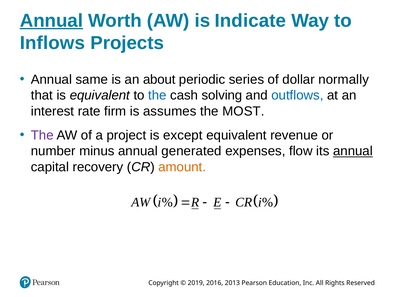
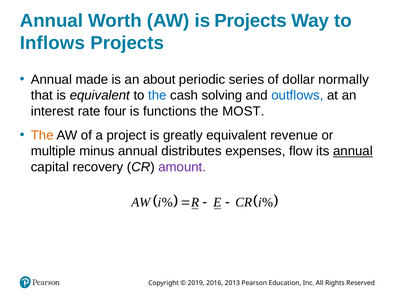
Annual underline: present -> none (51, 21)
is Indicate: Indicate -> Projects (251, 21)
same: same -> made (92, 79)
firm: firm -> four (115, 111)
assumes: assumes -> functions (170, 111)
The colour: purple -> orange (42, 135)
except: except -> greatly (183, 135)
number: number -> multiple (53, 151)
generated: generated -> distributes (192, 151)
amount colour: orange -> purple (182, 167)
